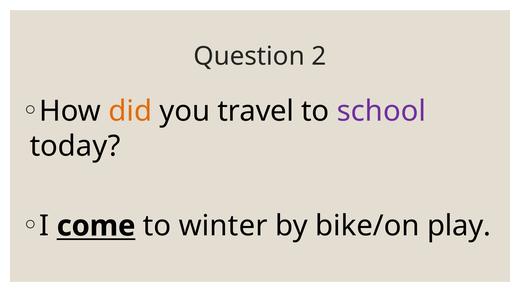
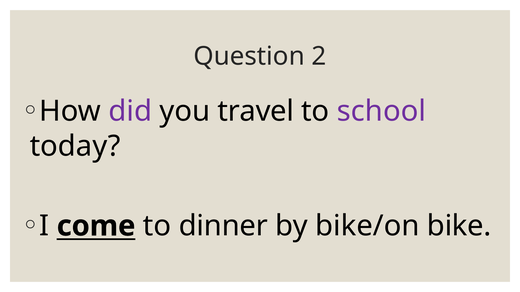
did colour: orange -> purple (130, 111)
winter: winter -> dinner (223, 226)
play: play -> bike (459, 226)
